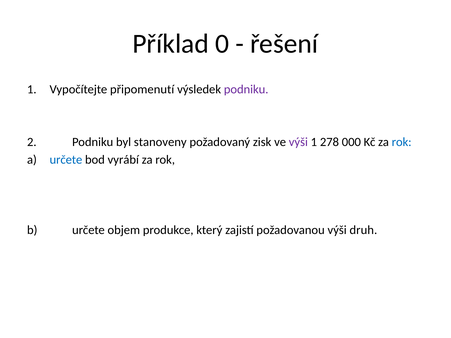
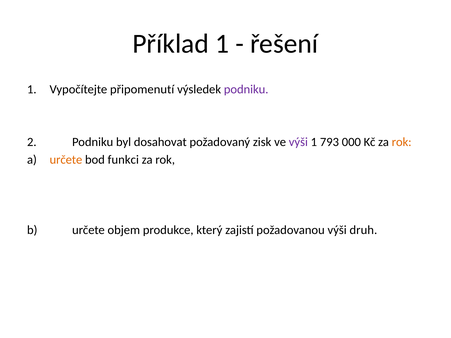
Příklad 0: 0 -> 1 (222, 44)
stanoveny: stanoveny -> dosahovat (160, 142)
278: 278 -> 793 (329, 142)
rok colour: blue -> orange (402, 142)
určete colour: blue -> orange (66, 160)
vyrábí: vyrábí -> funkci (123, 160)
